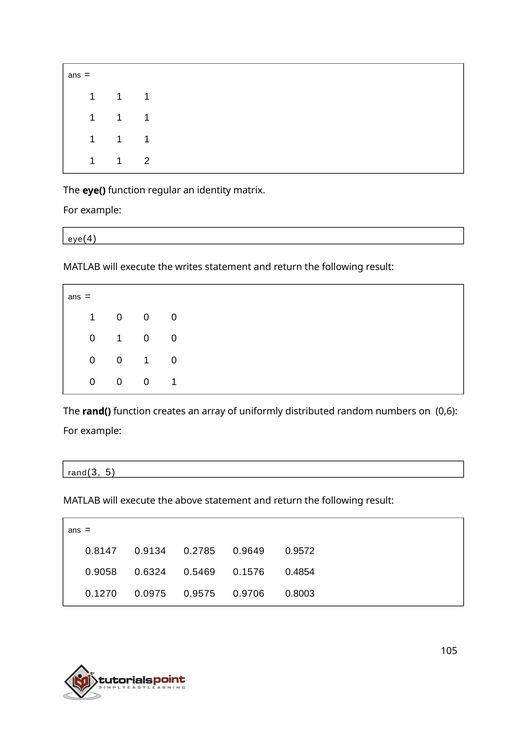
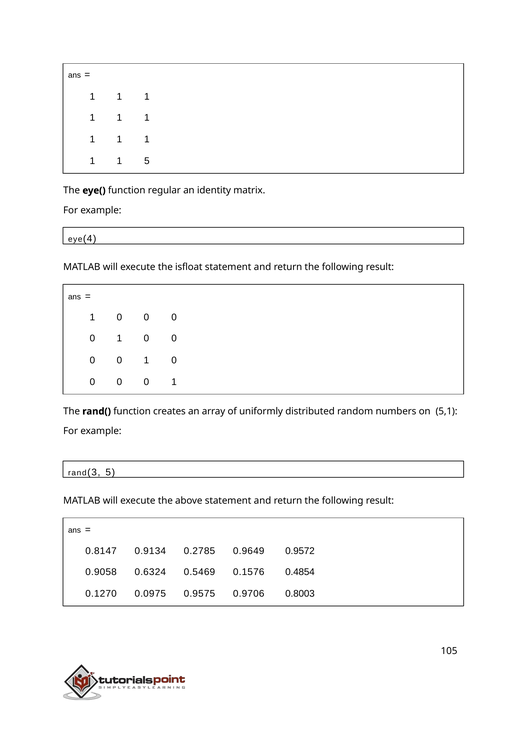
1 2: 2 -> 5 (147, 161)
writes: writes -> isfloat (189, 267)
0,6: 0,6 -> 5,1 (447, 411)
